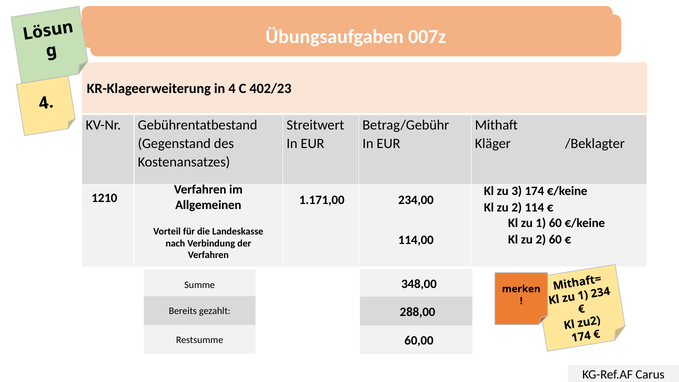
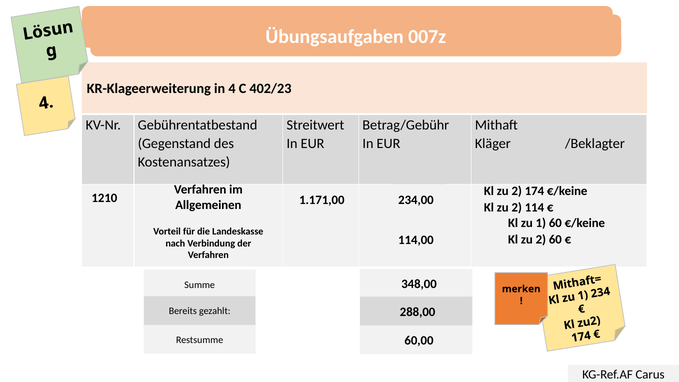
3: 3 -> 2 (517, 191)
